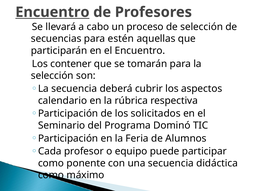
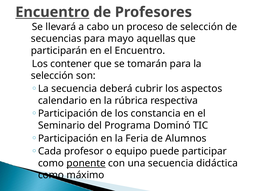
estén: estén -> mayo (121, 39)
solicitados: solicitados -> constancia (156, 114)
ponente underline: none -> present (86, 163)
